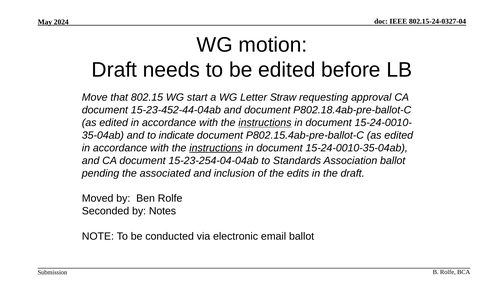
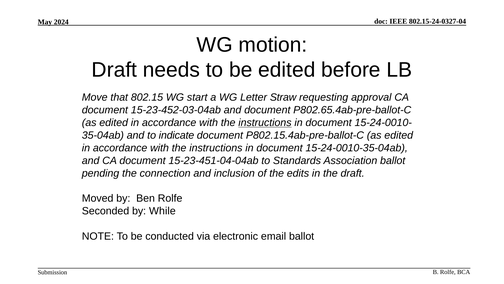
15-23-452-44-04ab: 15-23-452-44-04ab -> 15-23-452-03-04ab (176, 110)
P802.18.4ab-pre-ballot-C: P802.18.4ab-pre-ballot-C -> P802.65.4ab-pre-ballot-C (352, 110)
instructions underline: present -> none (216, 148)
15-23-254-04-04ab: 15-23-254-04-04ab -> 15-23-451-04-04ab (213, 160)
associated: associated -> connection (165, 173)
Notes: Notes -> While (162, 211)
